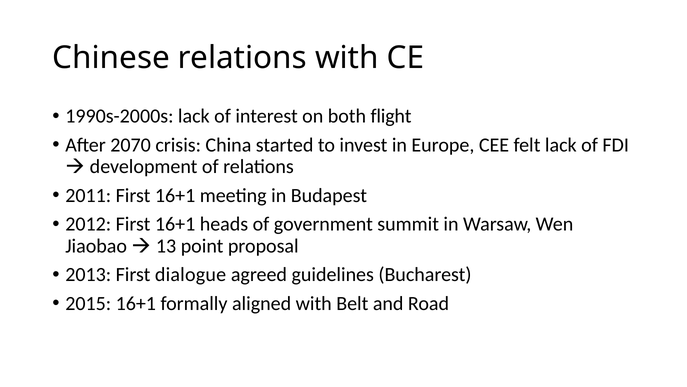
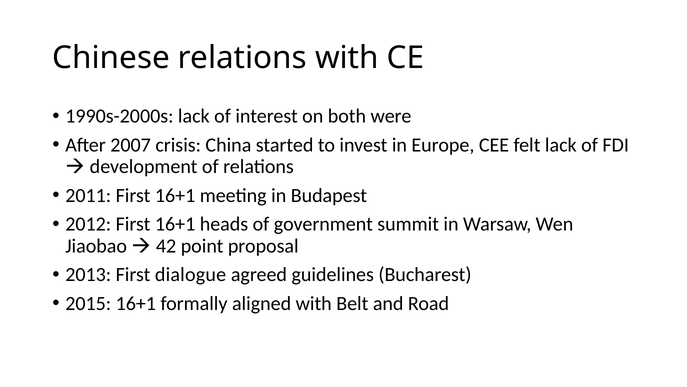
flight: flight -> were (391, 116)
2070: 2070 -> 2007 (131, 145)
13: 13 -> 42 (166, 246)
